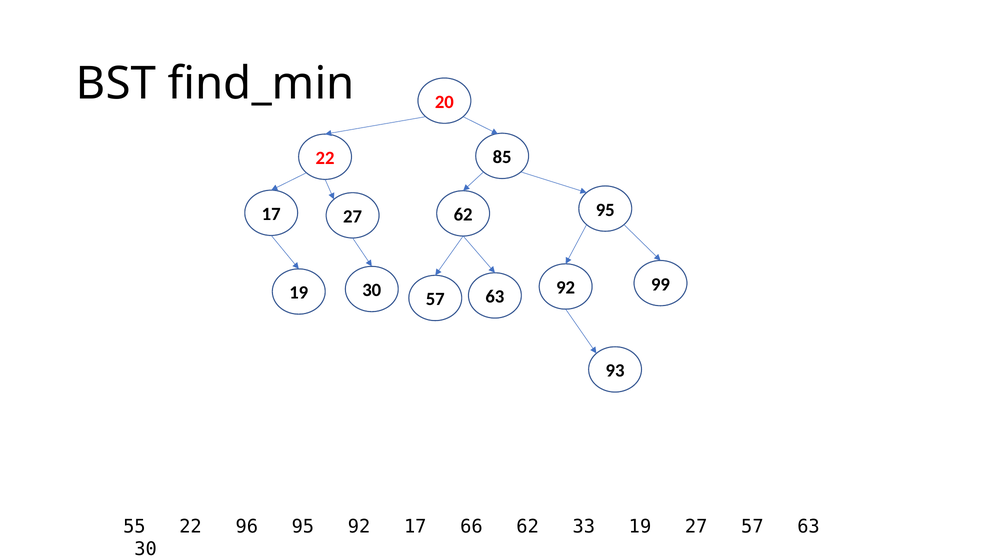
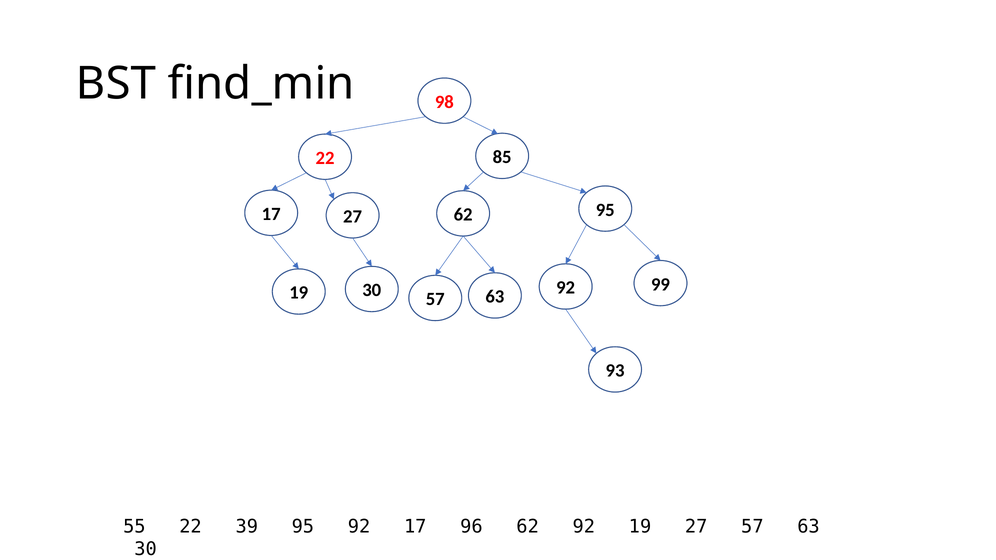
20: 20 -> 98 (444, 102)
96: 96 -> 39 (247, 527)
66: 66 -> 96 (471, 527)
62 33: 33 -> 92 (584, 527)
